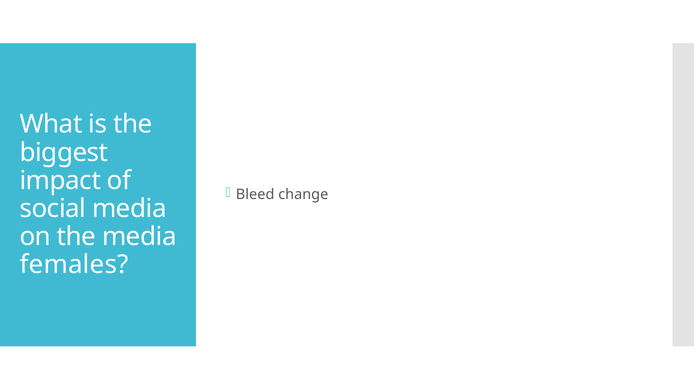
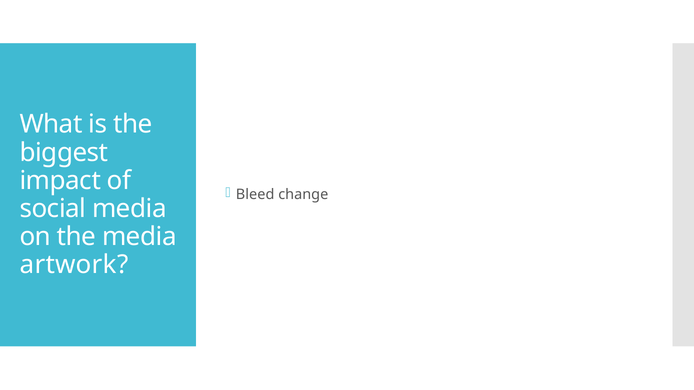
females: females -> artwork (74, 265)
